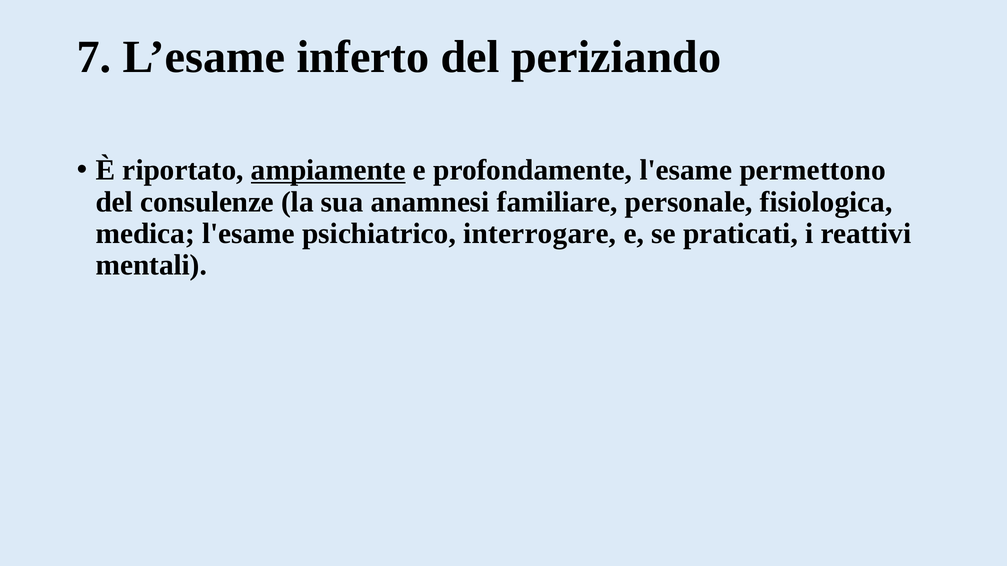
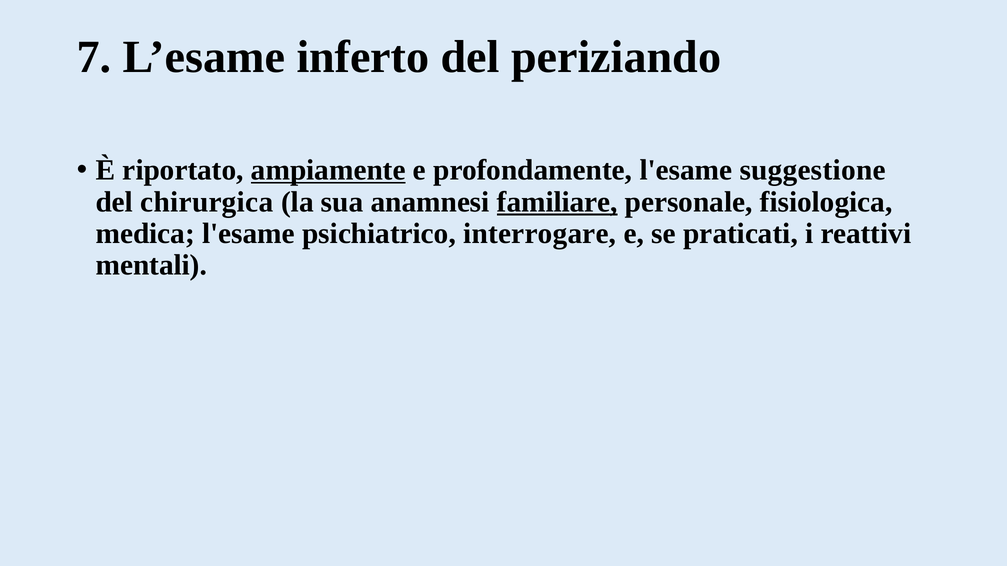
permettono: permettono -> suggestione (813, 170)
consulenze: consulenze -> chirurgica (207, 202)
familiare underline: none -> present (557, 202)
